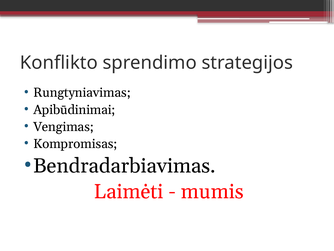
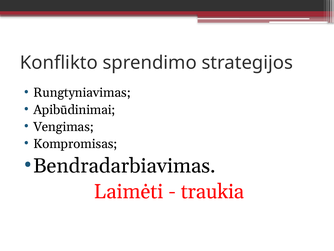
mumis: mumis -> traukia (212, 191)
